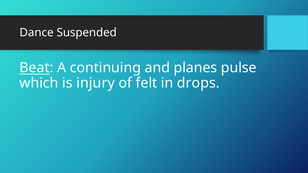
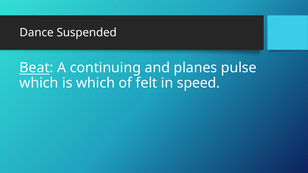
is injury: injury -> which (96, 83)
drops: drops -> speed (198, 83)
